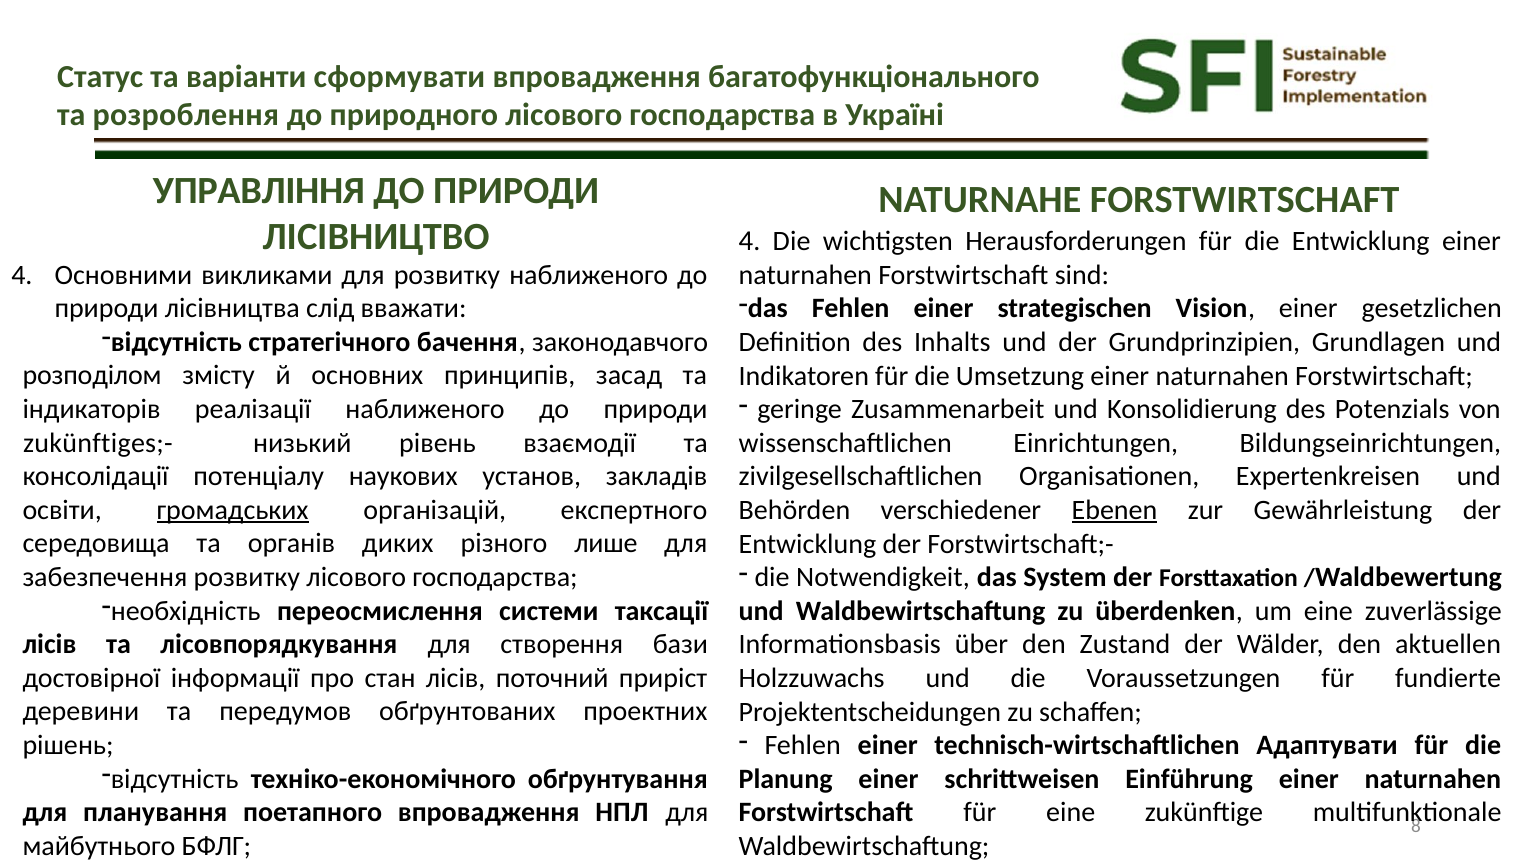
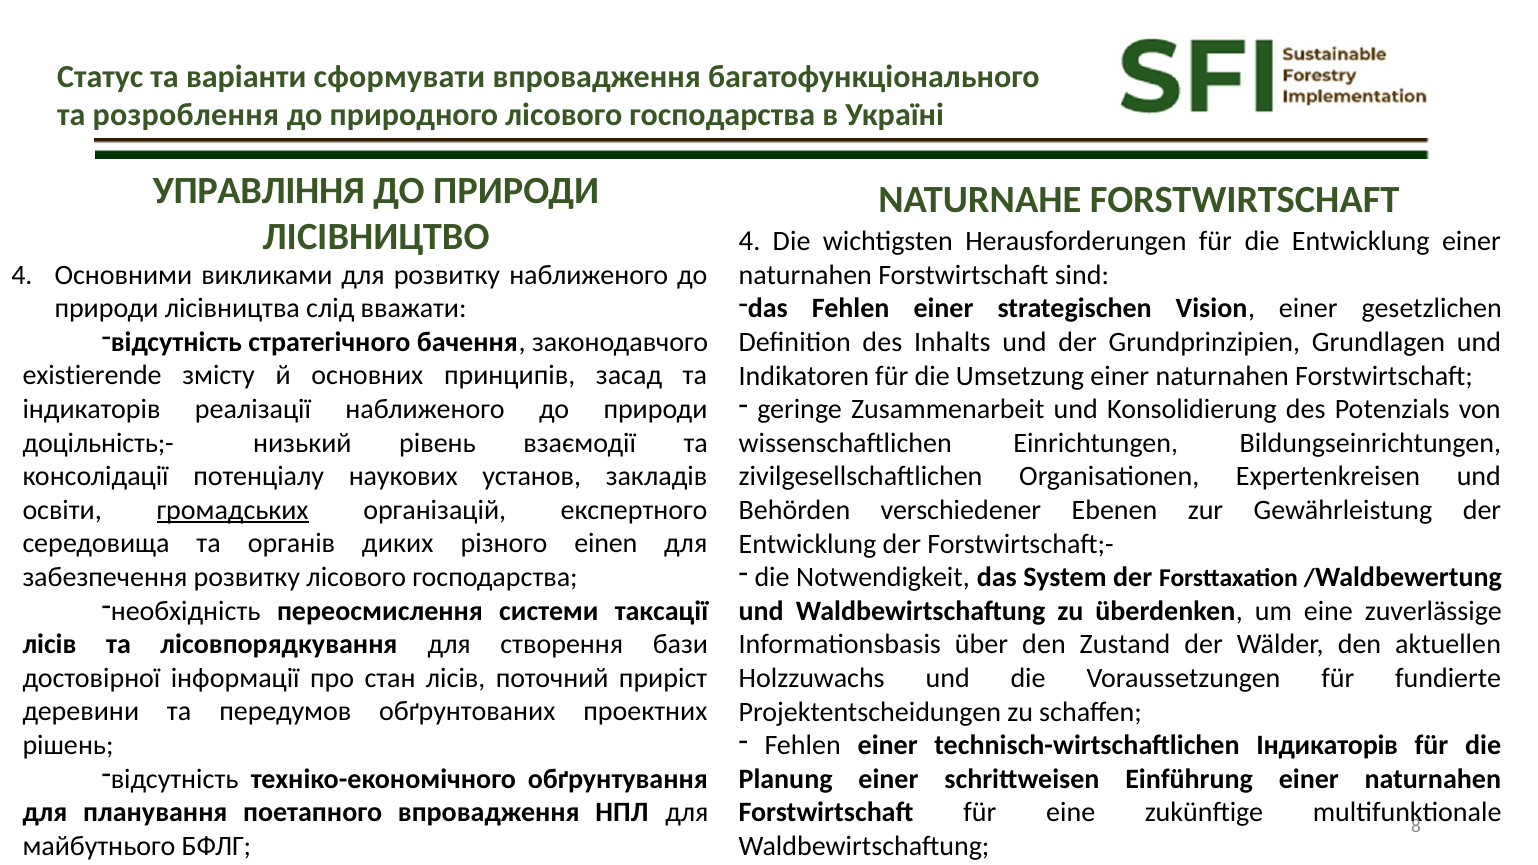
розподілом: розподілом -> existierende (92, 376)
zukünftiges;-: zukünftiges;- -> доцільність;- (98, 443)
Ebenen underline: present -> none (1115, 510)
лише: лише -> einen (606, 544)
technisch-wirtschaftlichen Адаптувати: Адаптувати -> Індикаторів (1327, 746)
